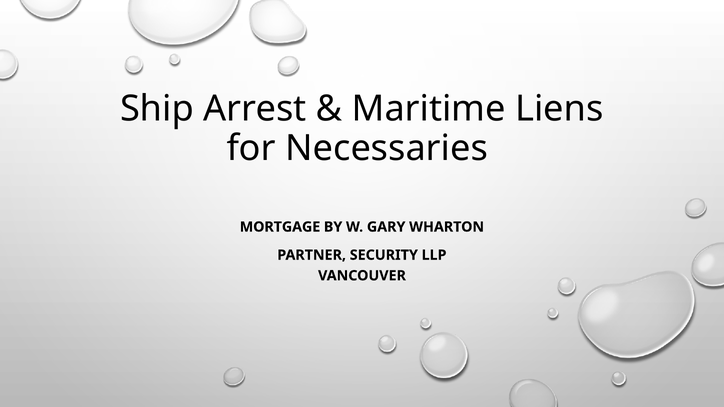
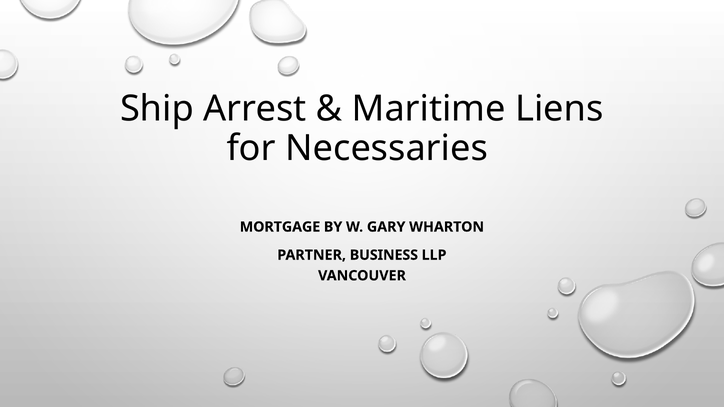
SECURITY: SECURITY -> BUSINESS (384, 255)
